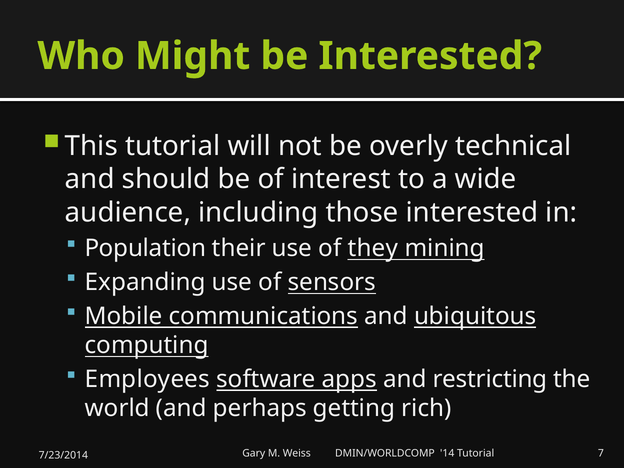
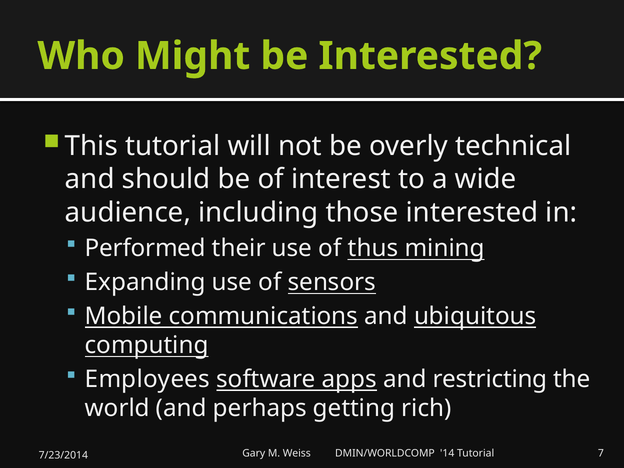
Population: Population -> Performed (145, 248)
they: they -> thus (373, 248)
